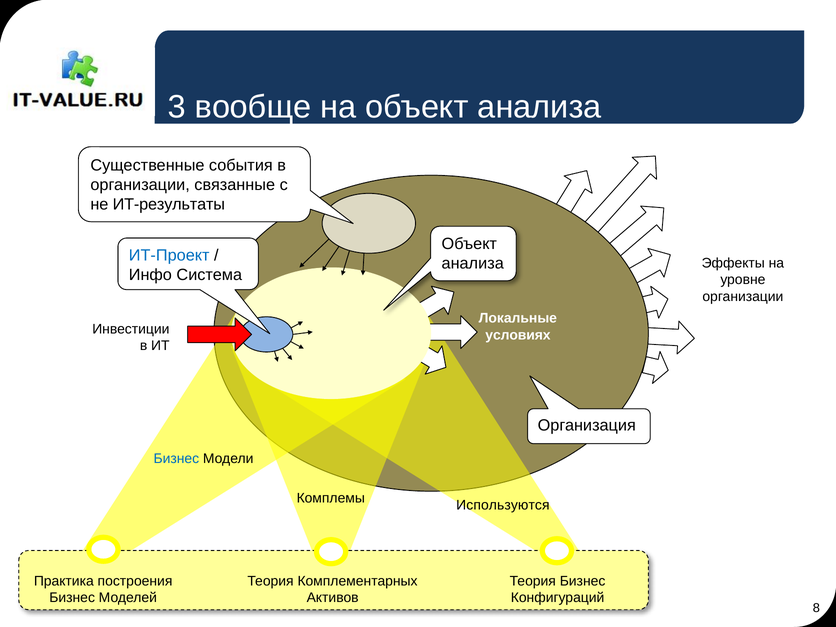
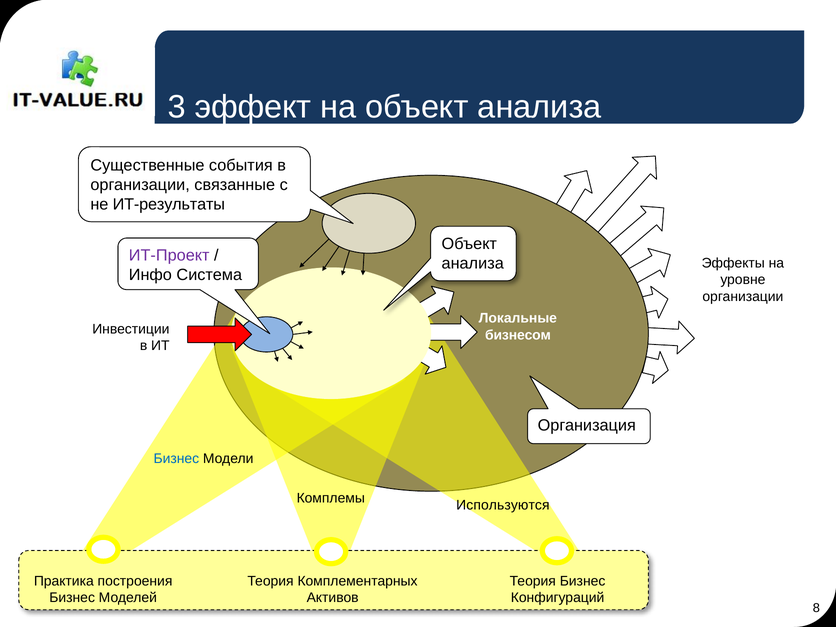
вообще: вообще -> эффект (253, 107)
ИТ-Проект colour: blue -> purple (169, 256)
условиях: условиях -> бизнесом (518, 335)
